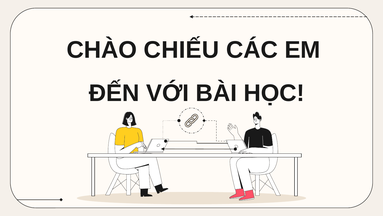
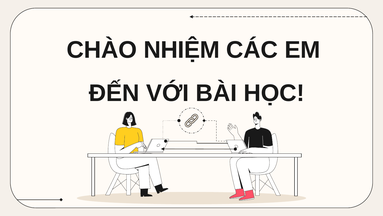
CHIẾU: CHIẾU -> NHIỆM (182, 50)
